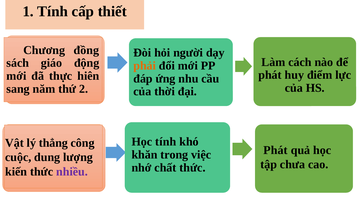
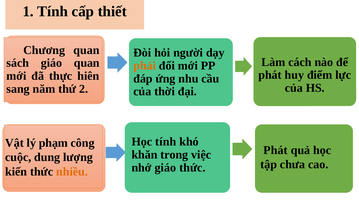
Chương đồng: đồng -> quan (86, 50)
giáo động: động -> quan (87, 63)
thẳng: thẳng -> phạm (53, 143)
nhớ chất: chất -> giáo (165, 168)
nhiều colour: purple -> orange (72, 172)
